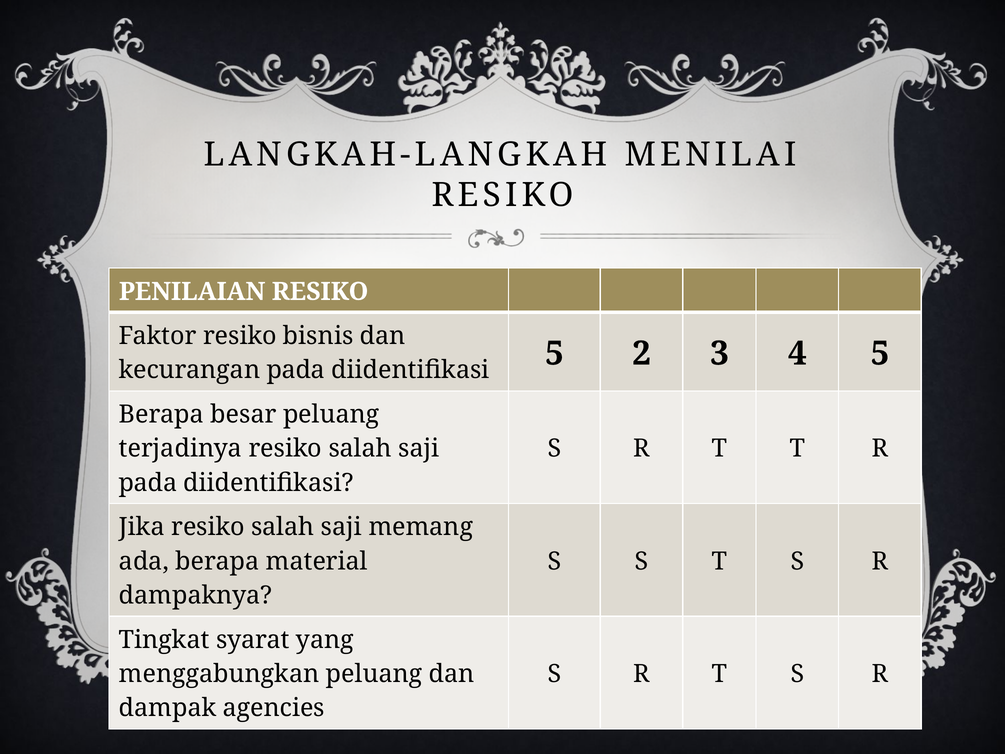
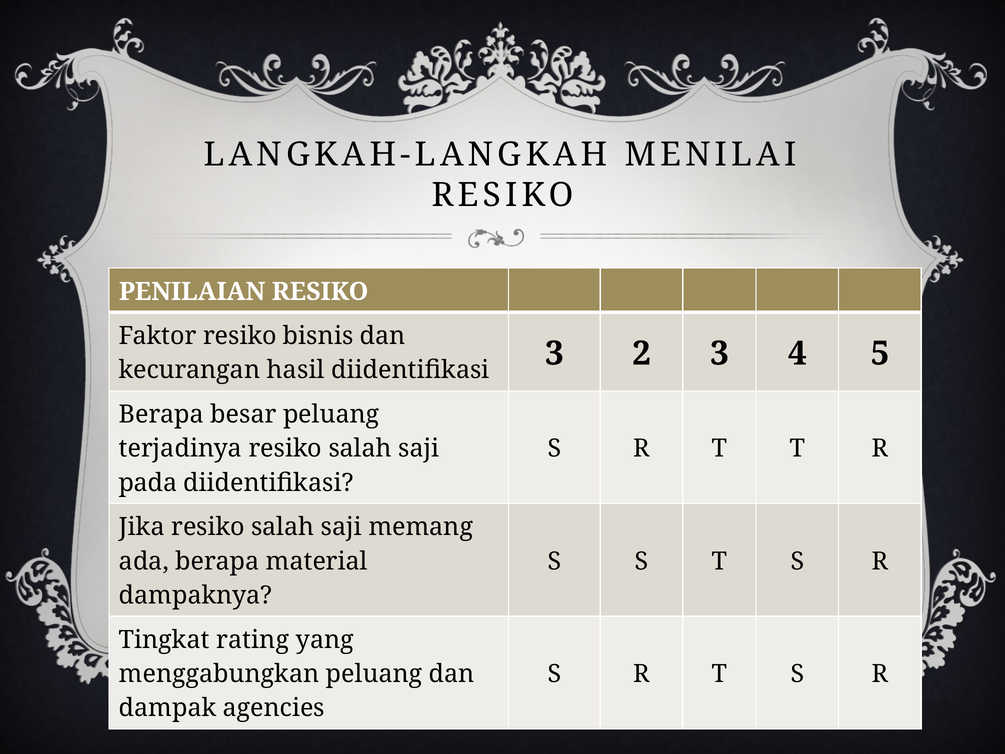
kecurangan pada: pada -> hasil (296, 370)
diidentifikasi 5: 5 -> 3 (554, 353)
syarat: syarat -> rating (253, 640)
